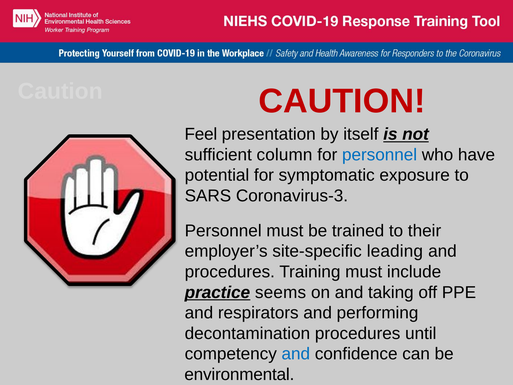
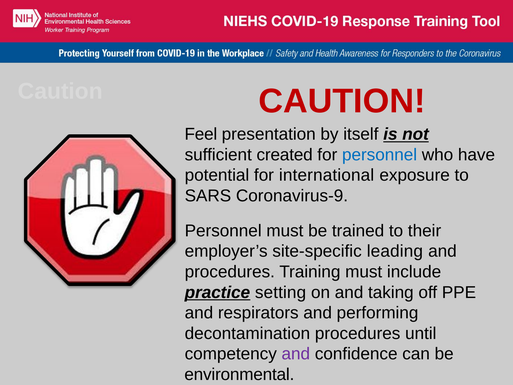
column: column -> created (285, 155)
symptomatic: symptomatic -> international (327, 175)
Coronavirus-3: Coronavirus-3 -> Coronavirus-9 (292, 196)
seems: seems -> setting (281, 292)
and colour: blue -> purple (296, 354)
